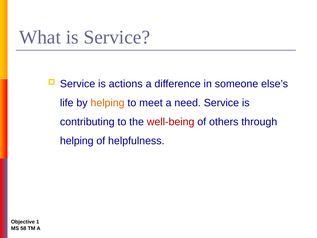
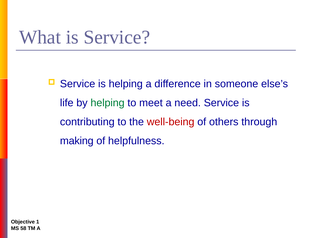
is actions: actions -> helping (126, 84)
helping colour: orange -> green (108, 103)
helping: helping -> making (77, 141)
